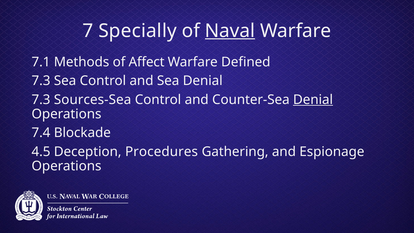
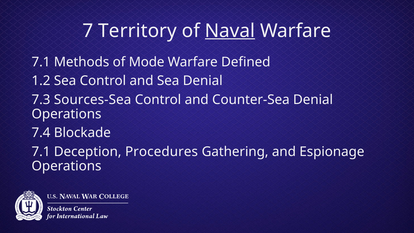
Specially: Specially -> Territory (138, 31)
Affect: Affect -> Mode (147, 62)
7.3: 7.3 -> 1.2 (41, 81)
Denial underline: present -> none (313, 100)
4.5: 4.5 -> 7.1 (41, 152)
